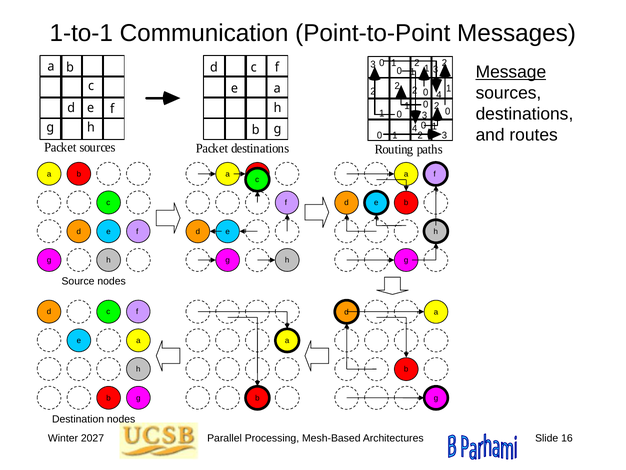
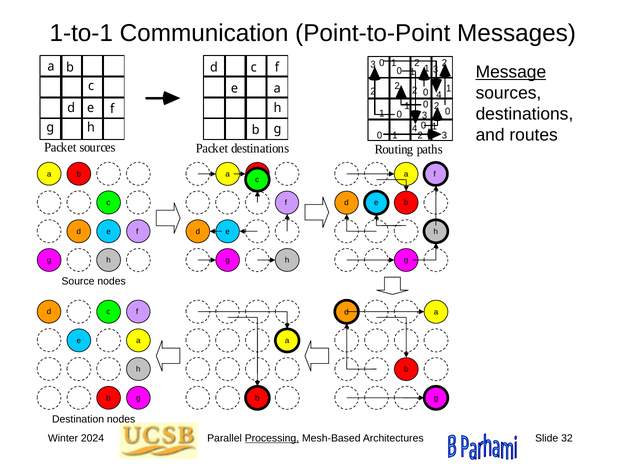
2027: 2027 -> 2024 (92, 438)
Processing underline: none -> present (272, 438)
16: 16 -> 32 (567, 438)
